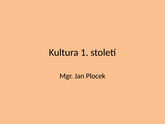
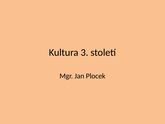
1: 1 -> 3 (85, 52)
